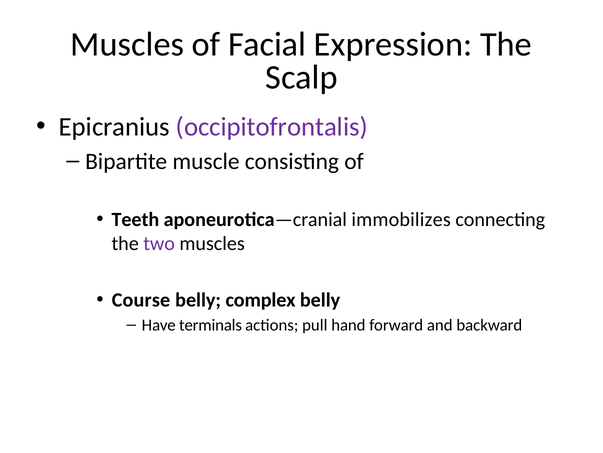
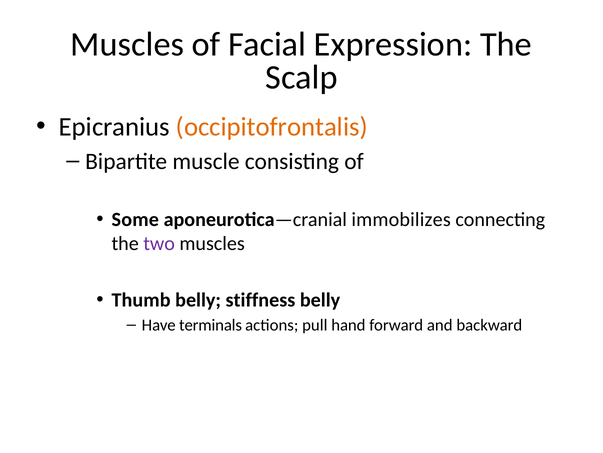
occipitofrontalis colour: purple -> orange (272, 126)
Teeth: Teeth -> Some (135, 219)
Course: Course -> Thumb (141, 300)
complex: complex -> stiffness (260, 300)
